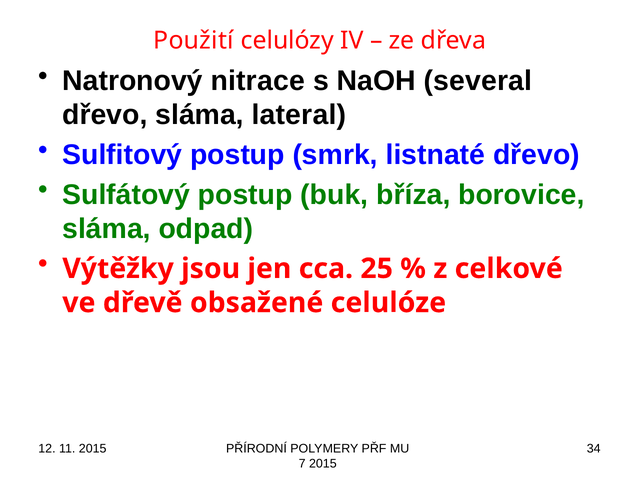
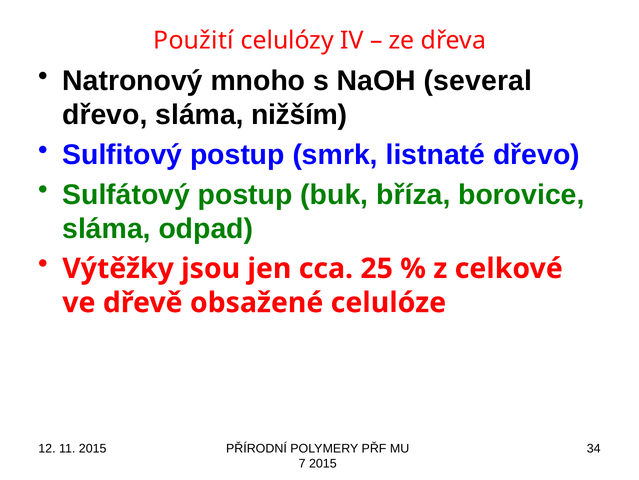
nitrace: nitrace -> mnoho (258, 81)
lateral: lateral -> nižším (299, 115)
